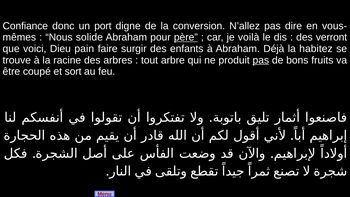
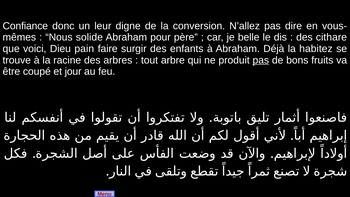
port: port -> leur (103, 26)
père underline: present -> none (186, 37)
voilà: voilà -> belle (249, 37)
verront: verront -> cithare (331, 37)
sort: sort -> jour (73, 71)
